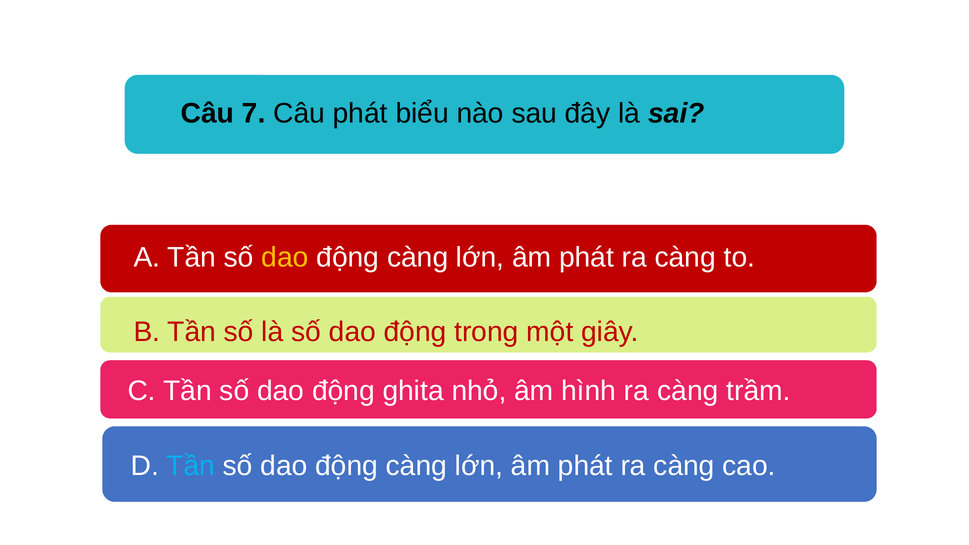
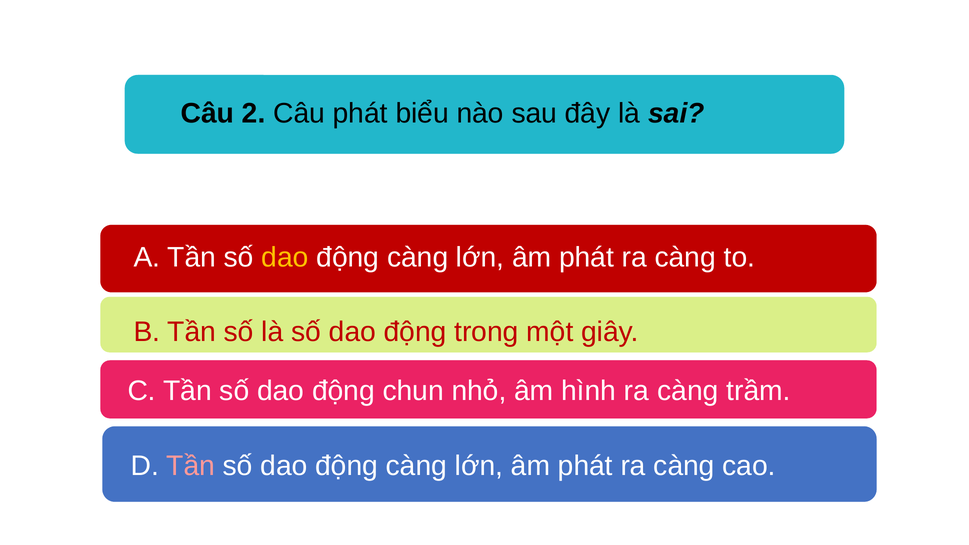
7: 7 -> 2 (254, 113)
ghita: ghita -> chun (413, 391)
Tần colour: light blue -> pink (191, 466)
